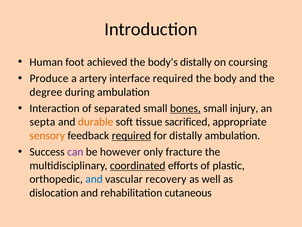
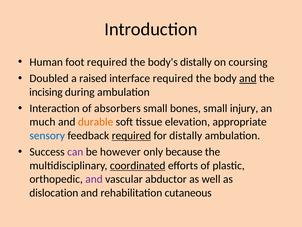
foot achieved: achieved -> required (107, 62)
Produce: Produce -> Doubled (49, 78)
artery: artery -> raised (93, 78)
and underline: none -> present (248, 78)
degree: degree -> incising (46, 92)
separated: separated -> absorbers (117, 108)
bones underline: present -> none (185, 108)
septa: septa -> much (42, 122)
sacrificed: sacrificed -> elevation (187, 122)
sensory colour: orange -> blue (47, 135)
fracture: fracture -> because (184, 152)
and colour: blue -> purple (94, 179)
recovery: recovery -> abductor (166, 179)
